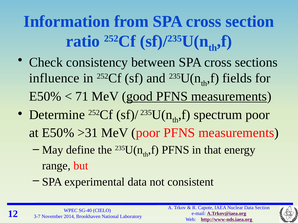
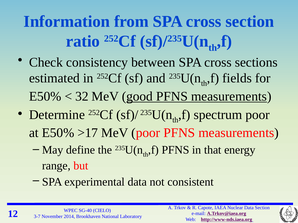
influence: influence -> estimated (54, 78)
71: 71 -> 32 (82, 96)
>31: >31 -> >17 (88, 133)
